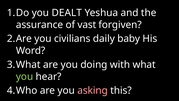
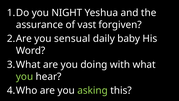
DEALT: DEALT -> NIGHT (67, 13)
civilians: civilians -> sensual (72, 39)
asking colour: pink -> light green (93, 90)
